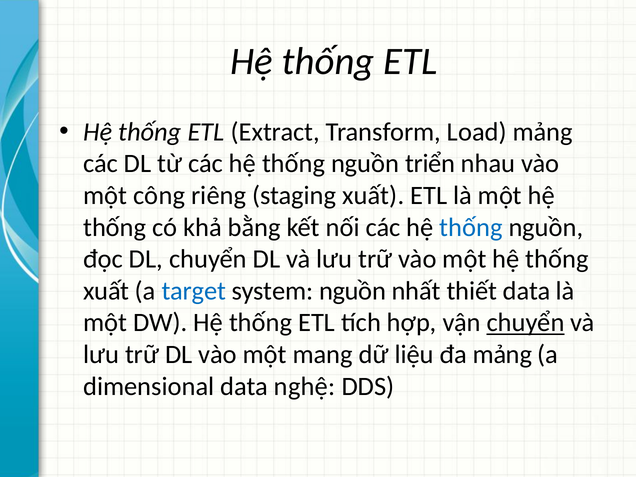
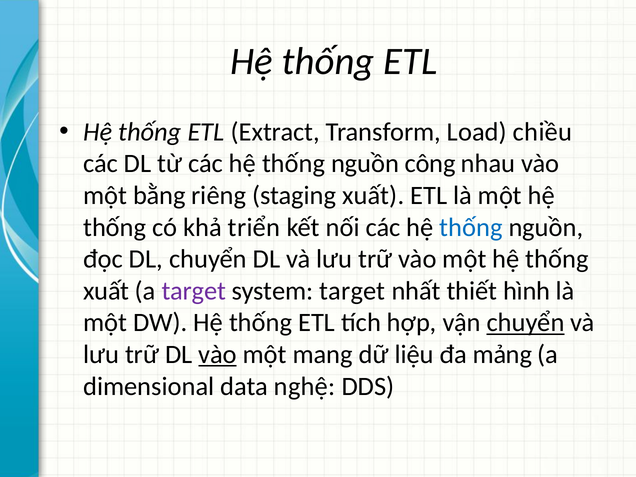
Load mảng: mảng -> chiều (543, 132)
triển: triển -> công (430, 164)
công: công -> bằng (159, 196)
bằng: bằng -> triển (254, 227)
target colour: blue -> purple (194, 291)
system nguồn: nguồn -> target (352, 291)
thiết data: data -> hình (527, 291)
vào underline: none -> present (218, 355)
